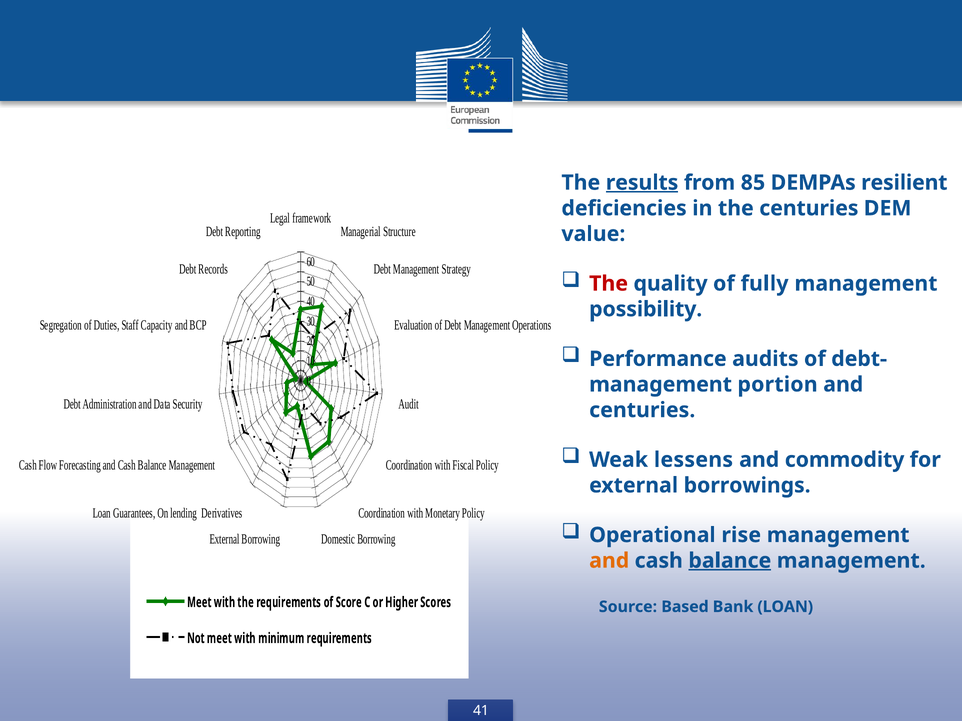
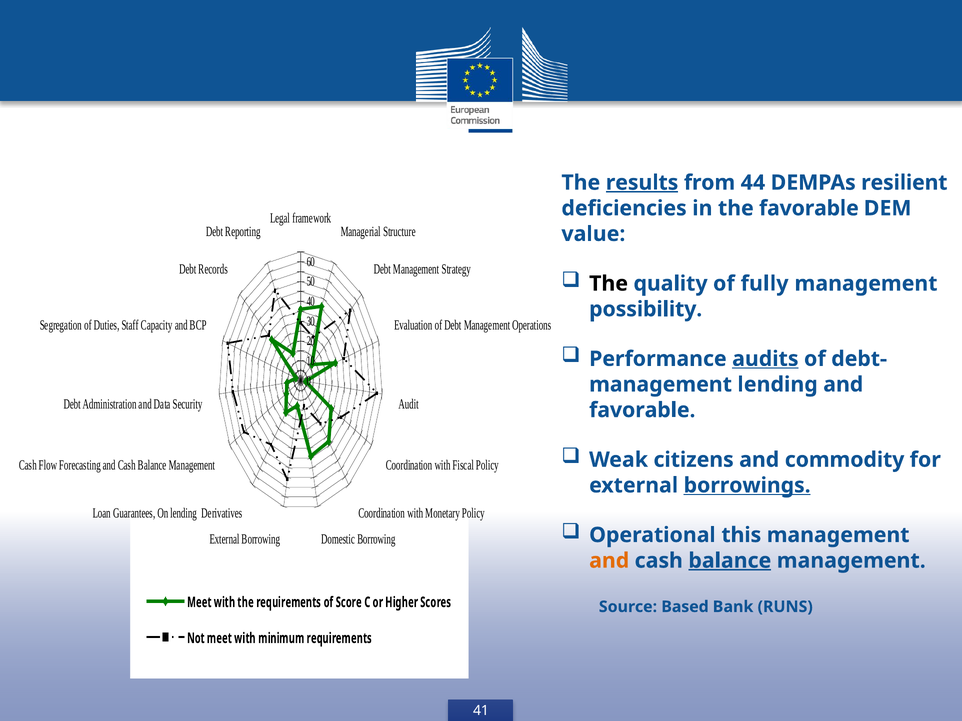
85: 85 -> 44 (753, 183)
the centuries: centuries -> favorable (809, 208)
The colour: red -> black (609, 284)
audits underline: none -> present (765, 359)
management portion: portion -> lending (778, 385)
centuries: centuries -> favorable (642, 410)
lessens: lessens -> citizens (694, 460)
borrowings underline: none -> present (747, 486)
rise: rise -> this (741, 535)
Bank LOAN: LOAN -> RUNS (785, 607)
